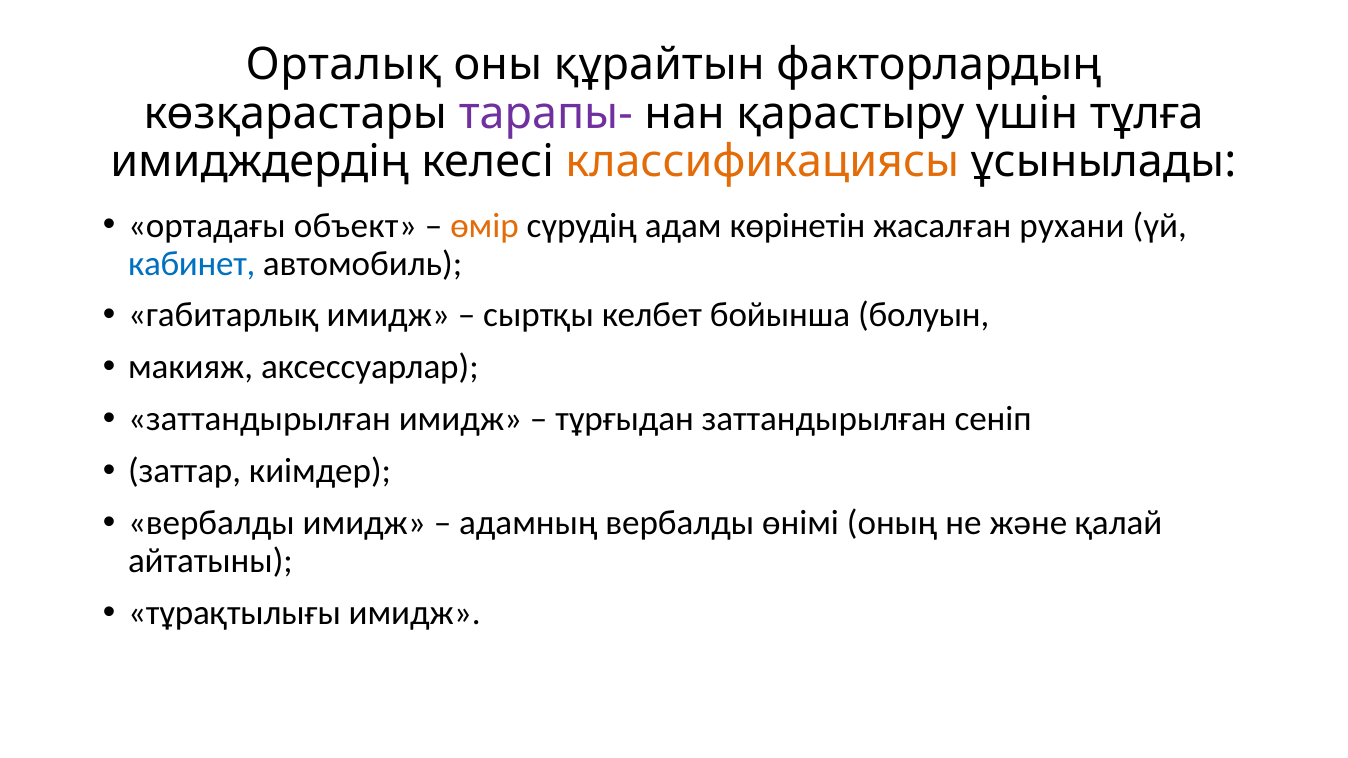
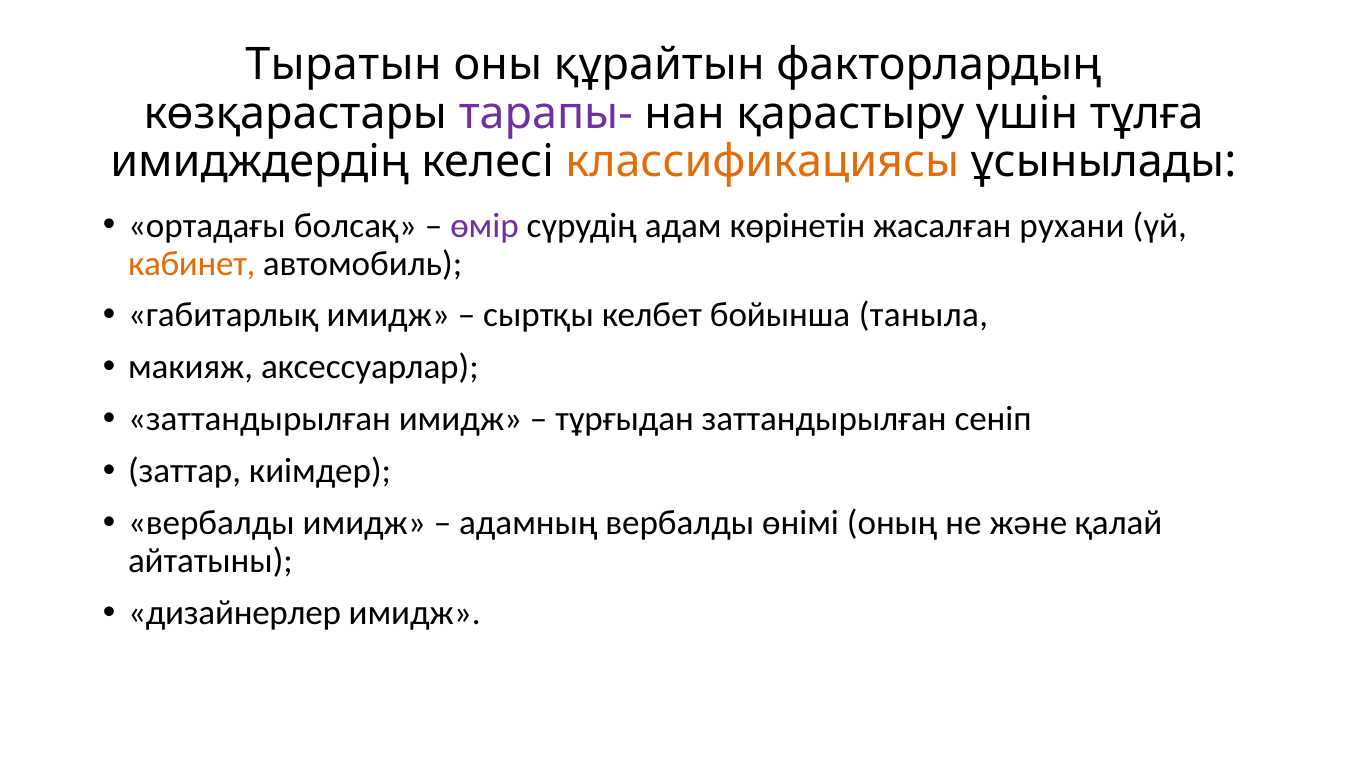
Орталық: Орталық -> Тыратын (344, 65)
объект: объект -> болсақ (355, 226)
өмір colour: orange -> purple (484, 226)
кабинет colour: blue -> orange (192, 264)
болуын: болуын -> таныла (923, 315)
тұрақтылығы: тұрақтылығы -> дизайнерлер (235, 613)
